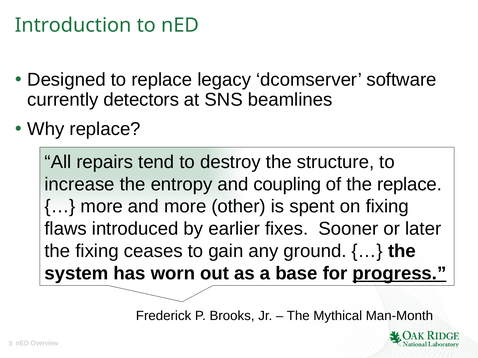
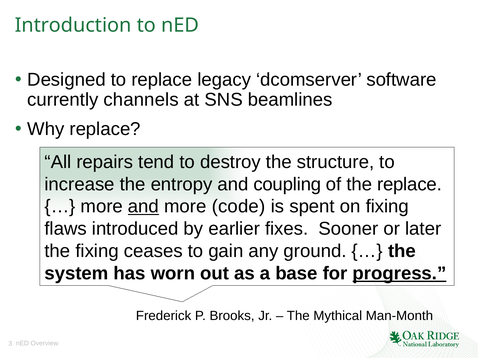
detectors: detectors -> channels (141, 100)
and underline: none -> present (143, 207)
other: other -> code (239, 207)
